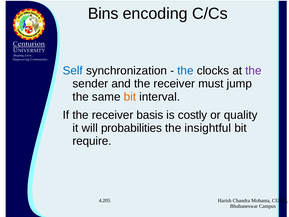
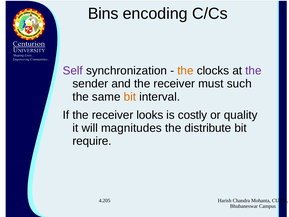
Self colour: blue -> purple (73, 71)
the colour: blue -> orange (185, 71)
jump: jump -> such (239, 84)
basis: basis -> looks (150, 115)
probabilities: probabilities -> magnitudes (131, 128)
insightful: insightful -> distribute (208, 128)
